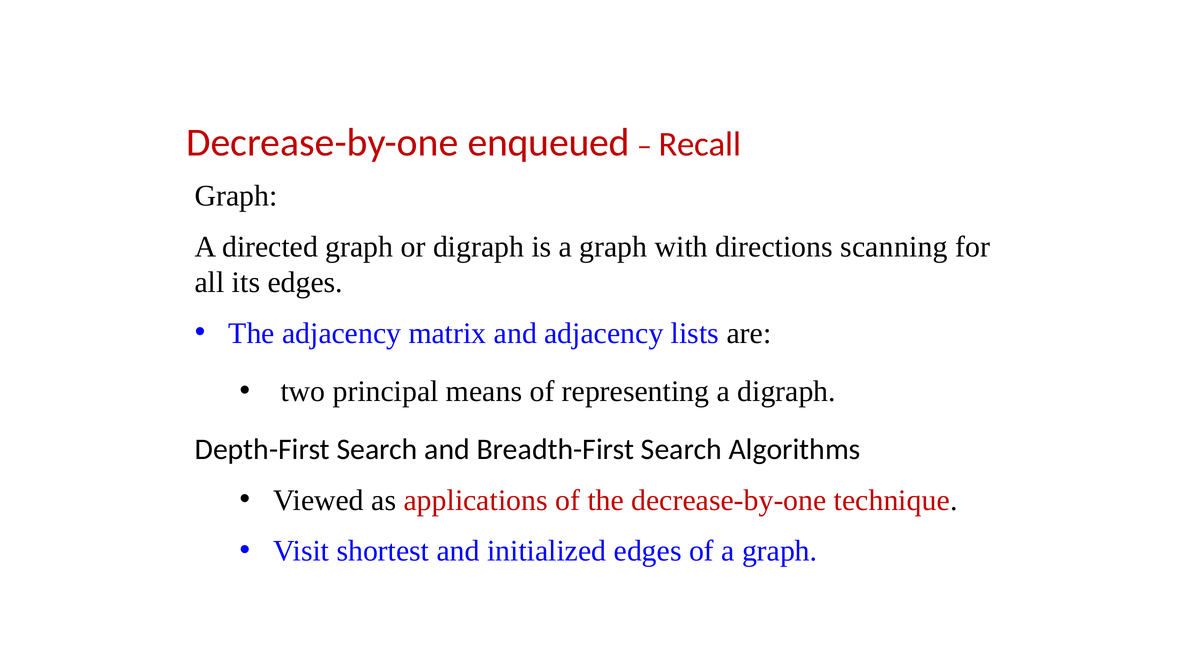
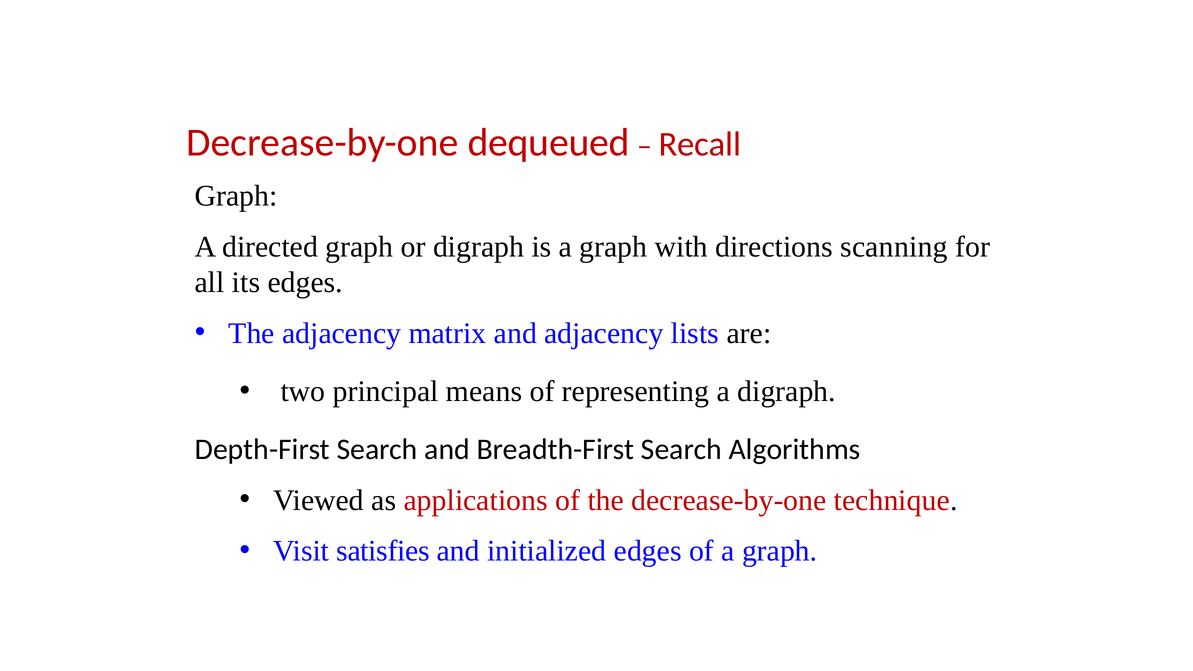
enqueued: enqueued -> dequeued (549, 142)
shortest: shortest -> satisfies (383, 551)
